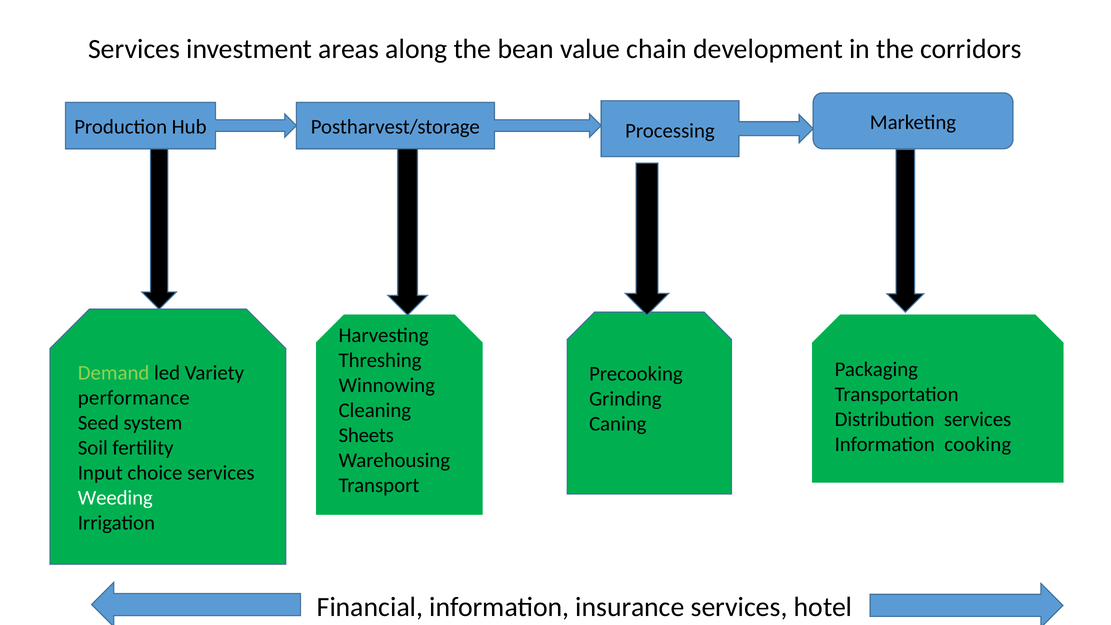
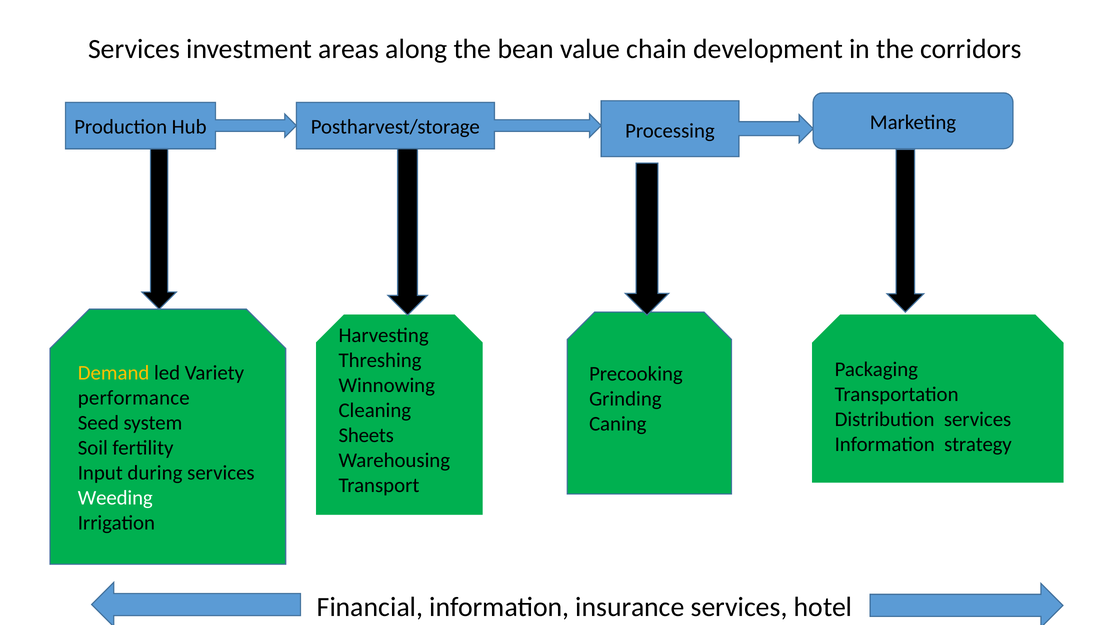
Demand colour: light green -> yellow (114, 373)
cooking: cooking -> strategy (978, 444)
choice: choice -> during (155, 473)
